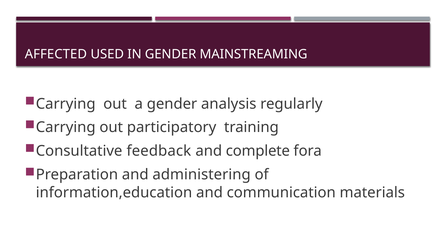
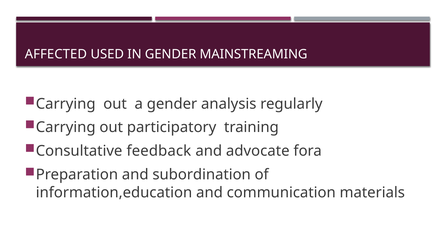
complete: complete -> advocate (258, 151)
administering: administering -> subordination (202, 175)
